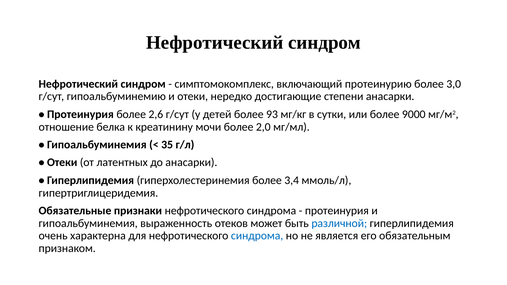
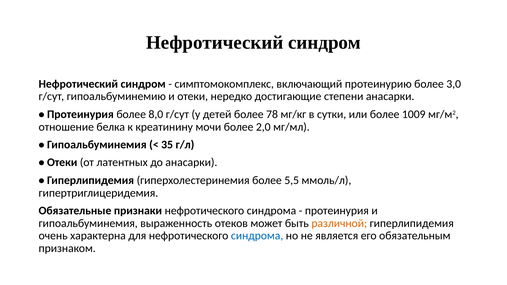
2,6: 2,6 -> 8,0 (156, 114)
93: 93 -> 78 (272, 114)
9000: 9000 -> 1009 (414, 114)
3,4: 3,4 -> 5,5 (292, 180)
различной colour: blue -> orange (339, 223)
